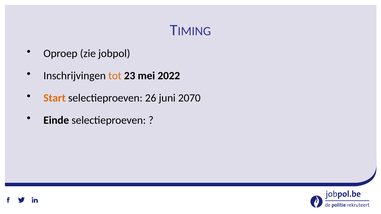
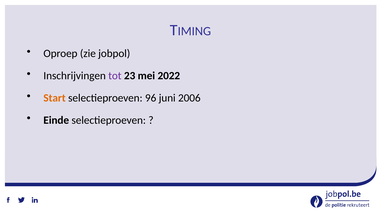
tot colour: orange -> purple (115, 76)
26: 26 -> 96 (151, 98)
2070: 2070 -> 2006 (189, 98)
